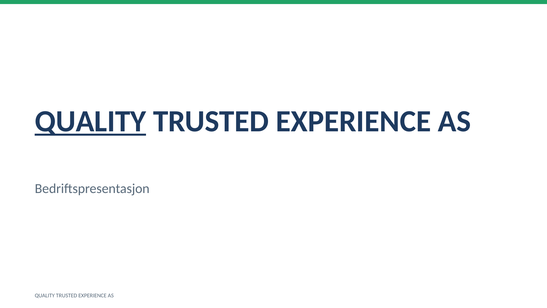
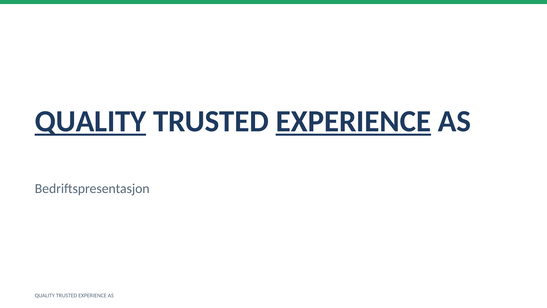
EXPERIENCE underline: none -> present (353, 121)
